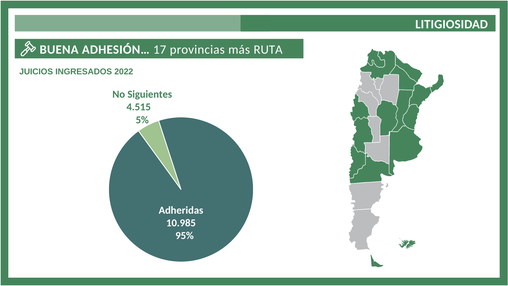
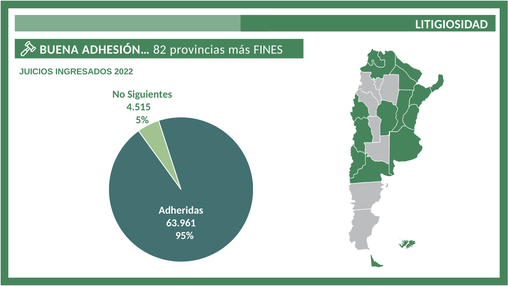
17: 17 -> 82 (160, 49)
RUTA: RUTA -> FINES (268, 49)
10.985: 10.985 -> 63.961 (181, 223)
